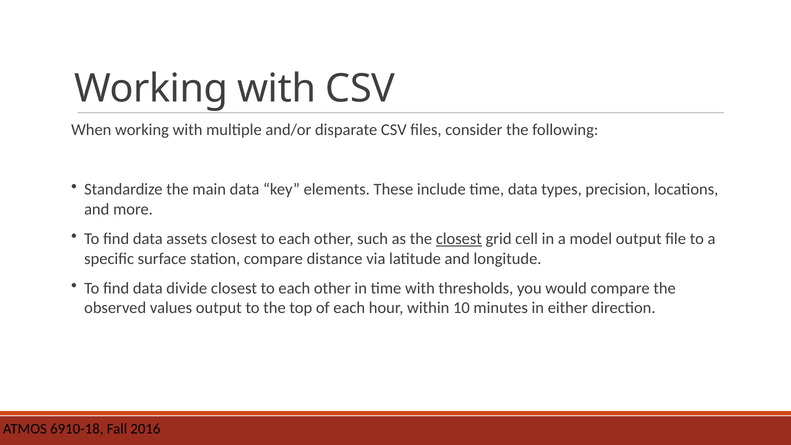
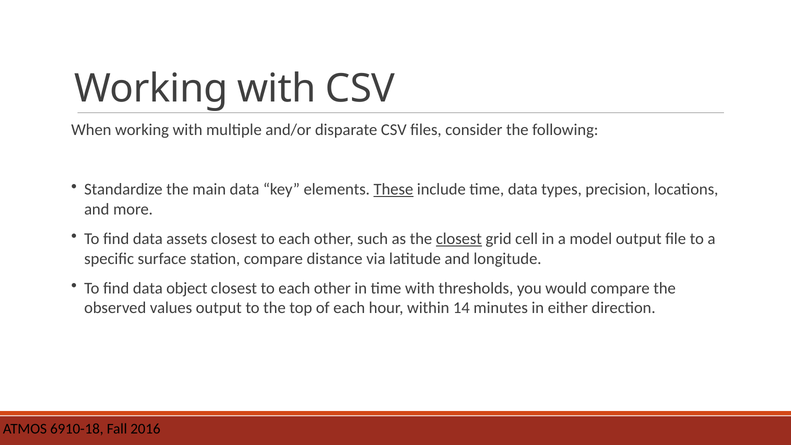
These underline: none -> present (393, 189)
divide: divide -> object (187, 288)
10: 10 -> 14 (461, 308)
